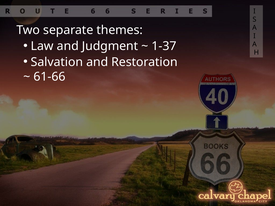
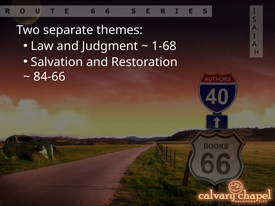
1-37: 1-37 -> 1-68 (164, 46)
61-66: 61-66 -> 84-66 (49, 77)
